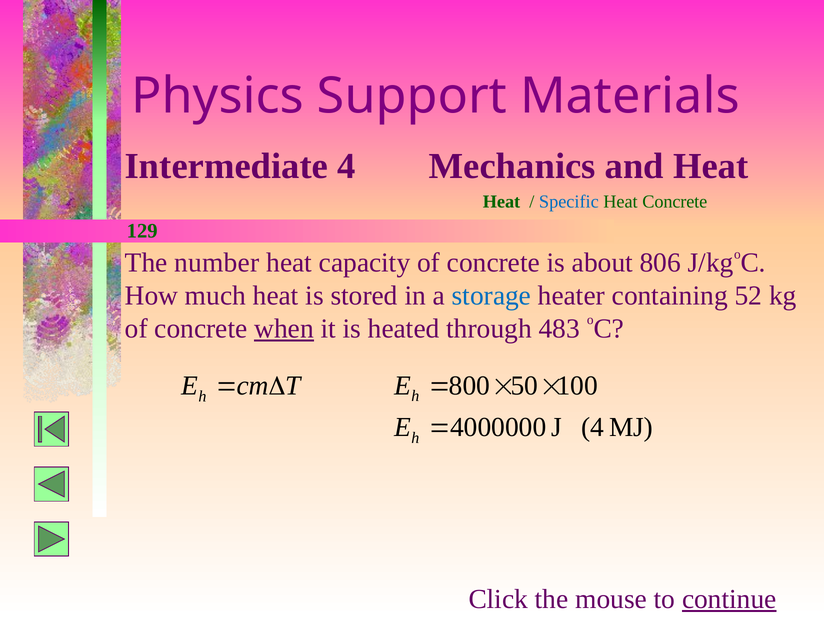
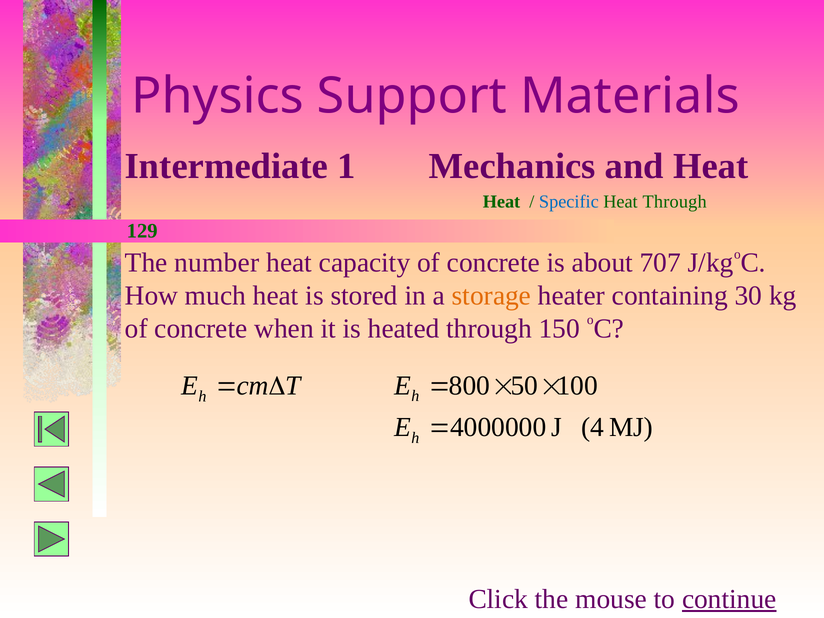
Intermediate 4: 4 -> 1 (346, 166)
Heat Concrete: Concrete -> Through (675, 202)
806: 806 -> 707 (660, 263)
storage colour: blue -> orange (491, 296)
52: 52 -> 30 (748, 296)
when underline: present -> none (284, 329)
483: 483 -> 150 (559, 329)
